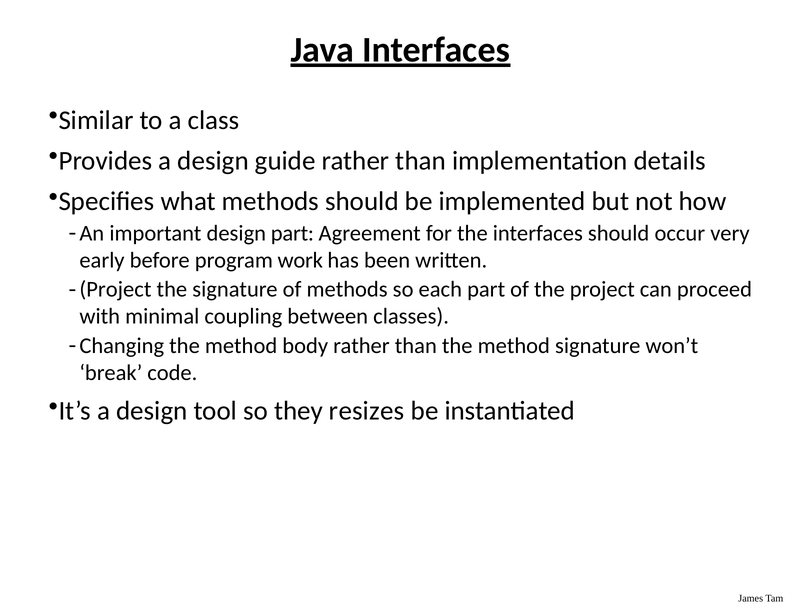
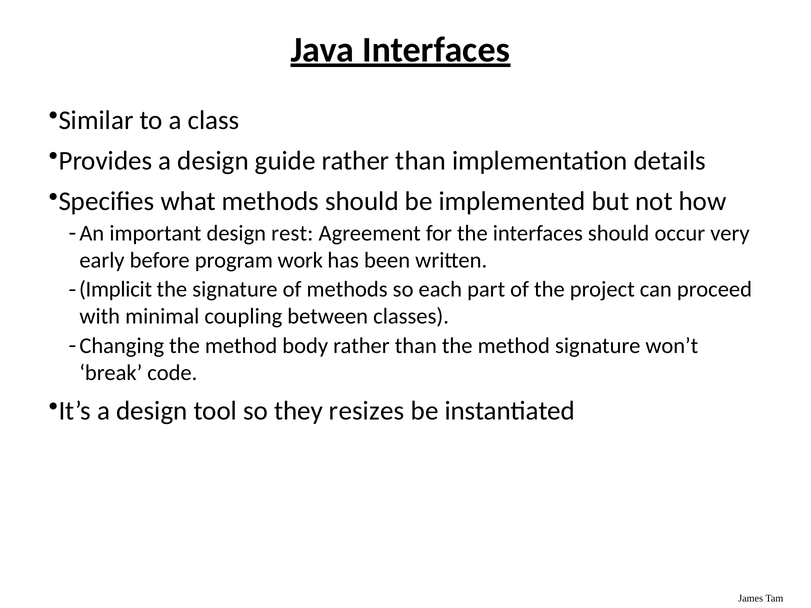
design part: part -> rest (292, 233)
Project: Project -> Implicit (116, 290)
